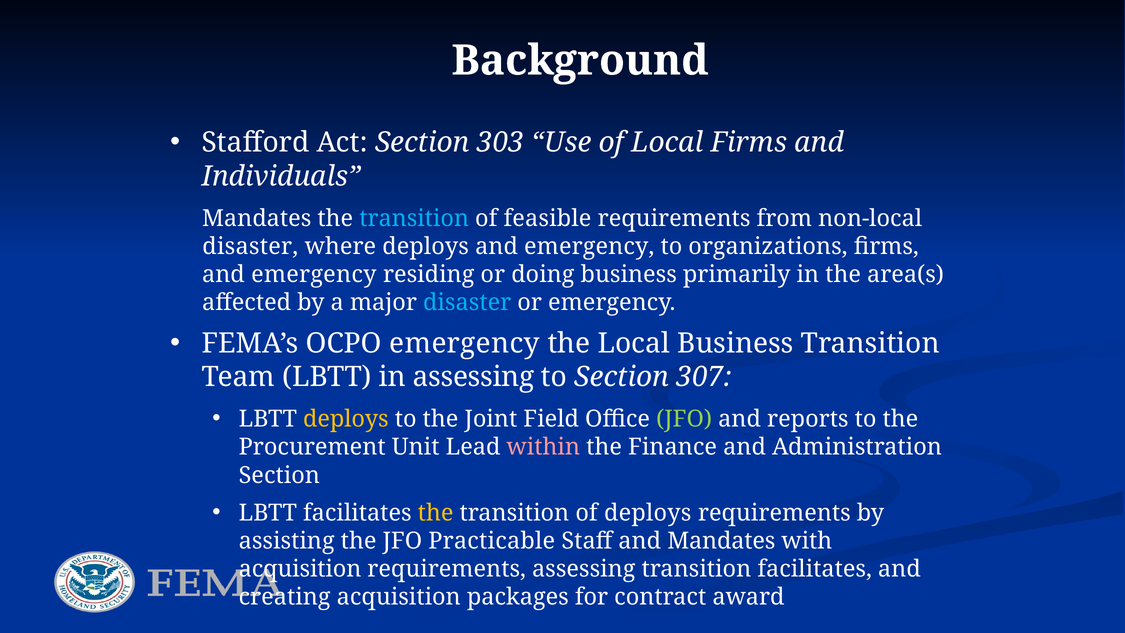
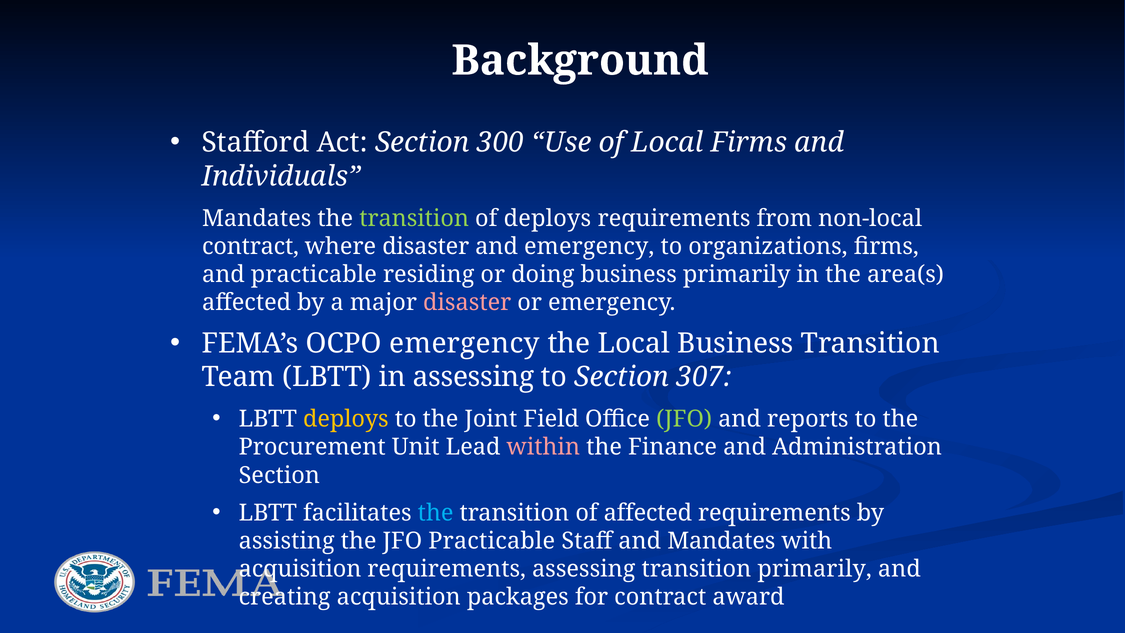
303: 303 -> 300 (501, 143)
transition colour: light blue -> light green (414, 218)
of feasible: feasible -> deploys (547, 218)
disaster: disaster -> contract (251, 246)
where deploys: deploys -> disaster (426, 246)
emergency: emergency -> practicable (314, 274)
disaster colour: light blue -> pink (467, 303)
the colour: yellow -> light blue (436, 513)
of deploys: deploys -> affected (648, 513)
transition facilitates: facilitates -> primarily (815, 569)
